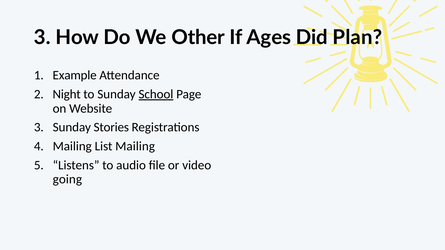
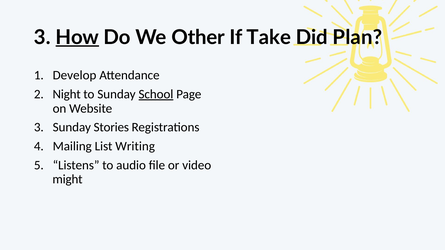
How underline: none -> present (77, 37)
Ages: Ages -> Take (269, 37)
Example: Example -> Develop (75, 75)
List Mailing: Mailing -> Writing (135, 146)
going: going -> might (67, 180)
